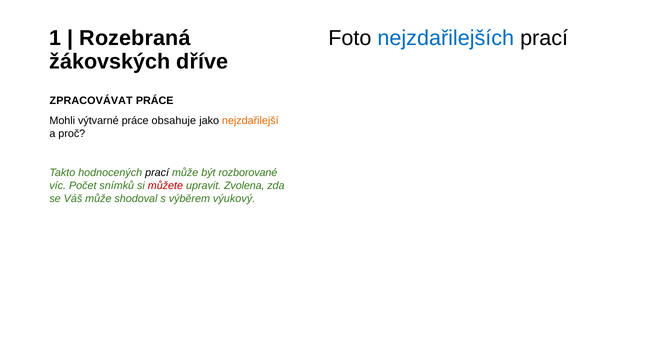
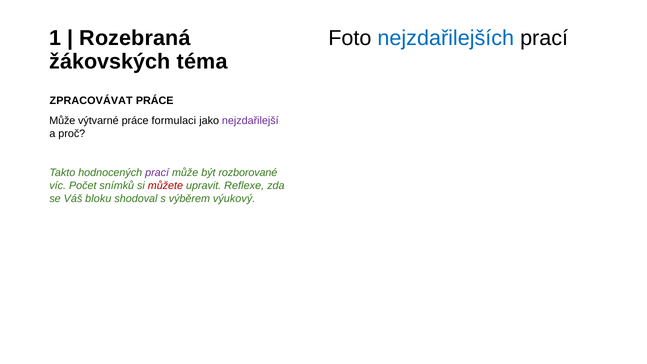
dříve: dříve -> téma (202, 62)
Mohli: Mohli -> Může (62, 121)
obsahuje: obsahuje -> formulaci (174, 121)
nejzdařilejší colour: orange -> purple (250, 121)
prací colour: black -> purple (157, 173)
Zvolena: Zvolena -> Reflexe (244, 186)
Váš může: může -> bloku (98, 199)
